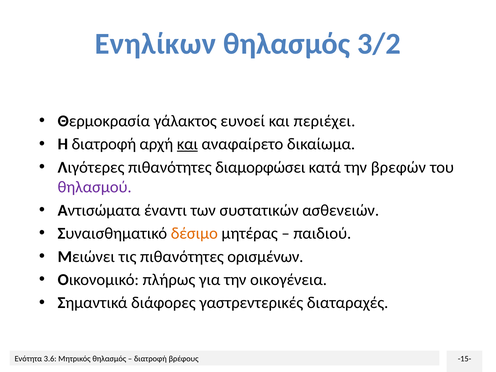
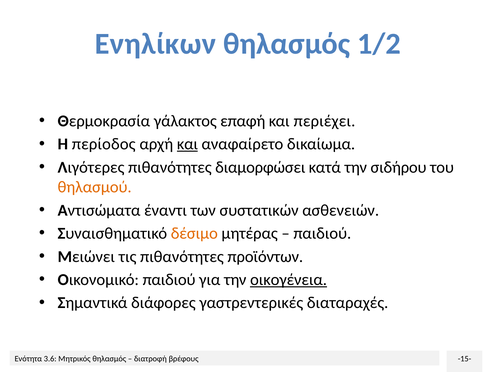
3/2: 3/2 -> 1/2 (379, 44)
ευνοεί: ευνοεί -> επαφή (243, 121)
Η διατροφή: διατροφή -> περίοδος (104, 144)
βρεφών: βρεφών -> σιδήρου (399, 167)
θηλασμού colour: purple -> orange (95, 187)
ορισμένων: ορισμένων -> προϊόντων (265, 257)
Οικονομικό πλήρως: πλήρως -> παιδιού (169, 280)
οικογένεια underline: none -> present (289, 280)
